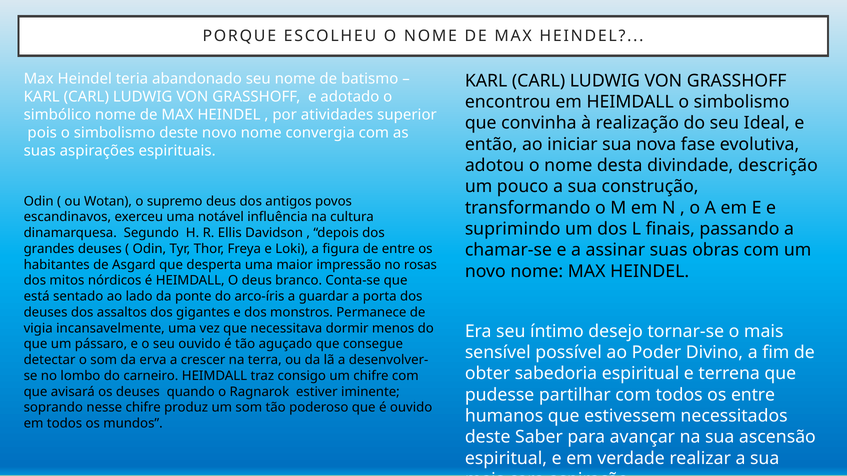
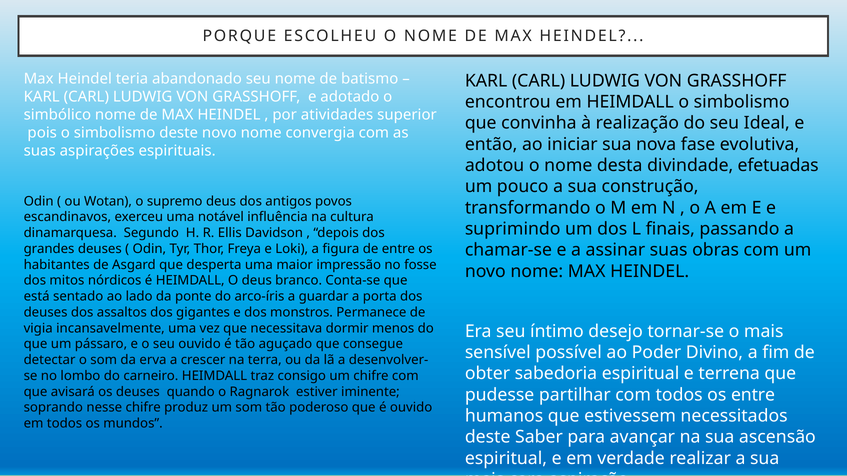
descrição: descrição -> efetuadas (778, 166)
rosas: rosas -> fosse (420, 265)
